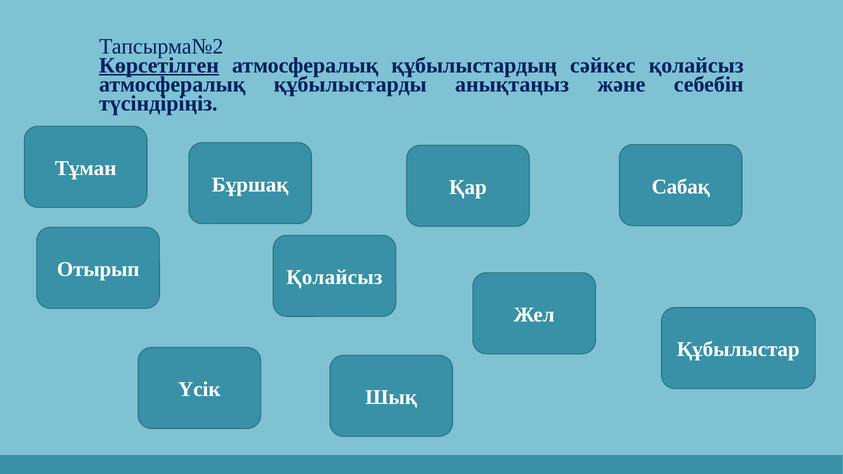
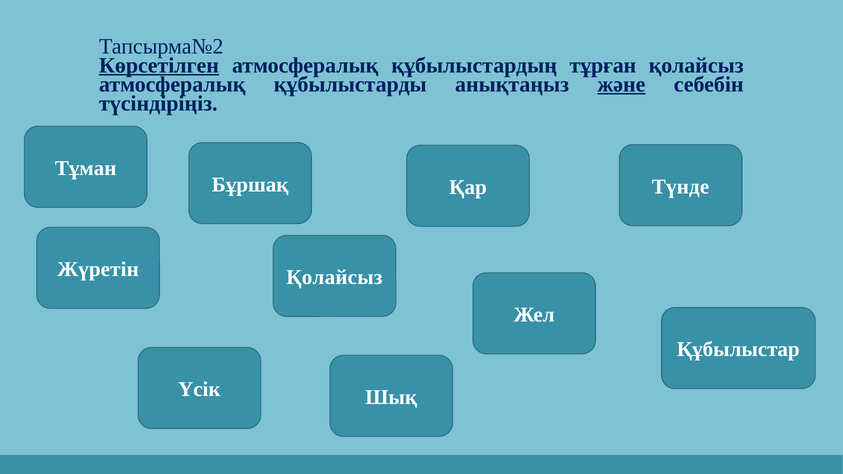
сәйкес: сәйкес -> тұрған (603, 65)
және underline: none -> present (621, 84)
Сабақ: Сабақ -> Түнде (681, 187)
Отырып: Отырып -> Жүретін (98, 269)
